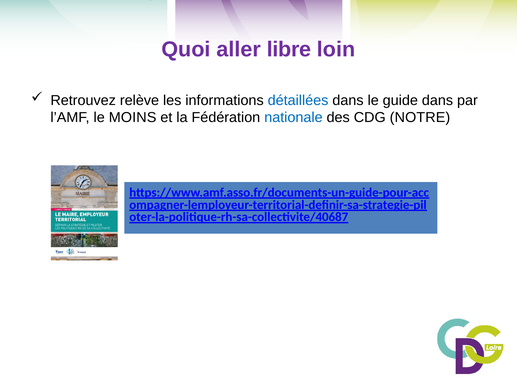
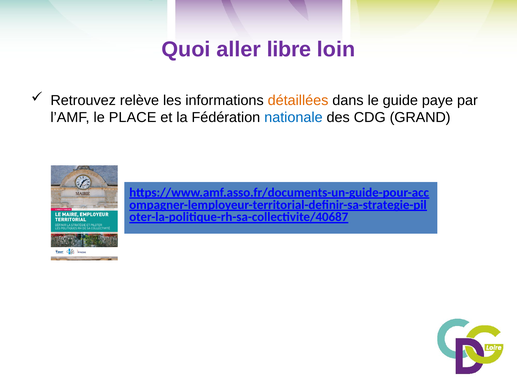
détaillées colour: blue -> orange (298, 100)
guide dans: dans -> paye (437, 100)
MOINS: MOINS -> PLACE (133, 118)
NOTRE: NOTRE -> GRAND (420, 118)
